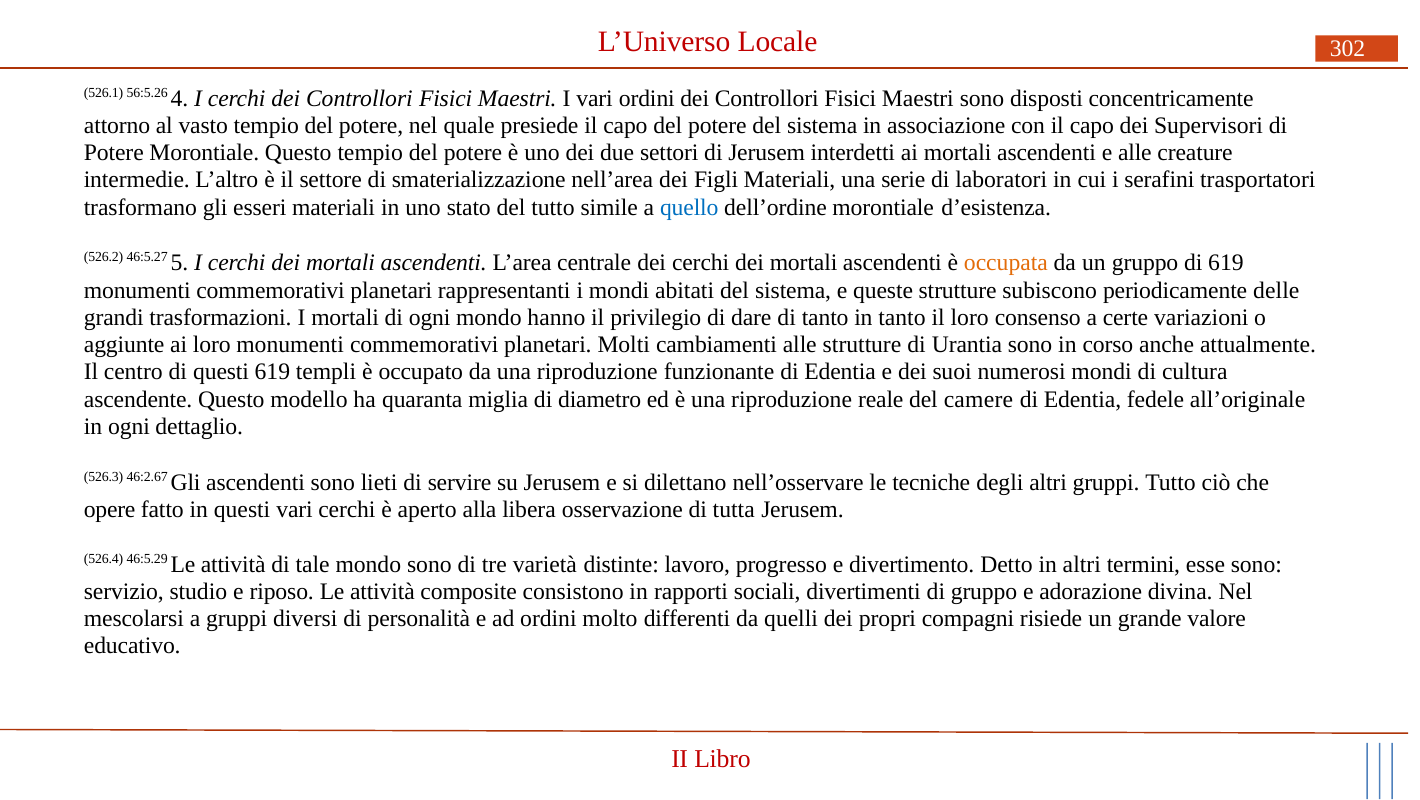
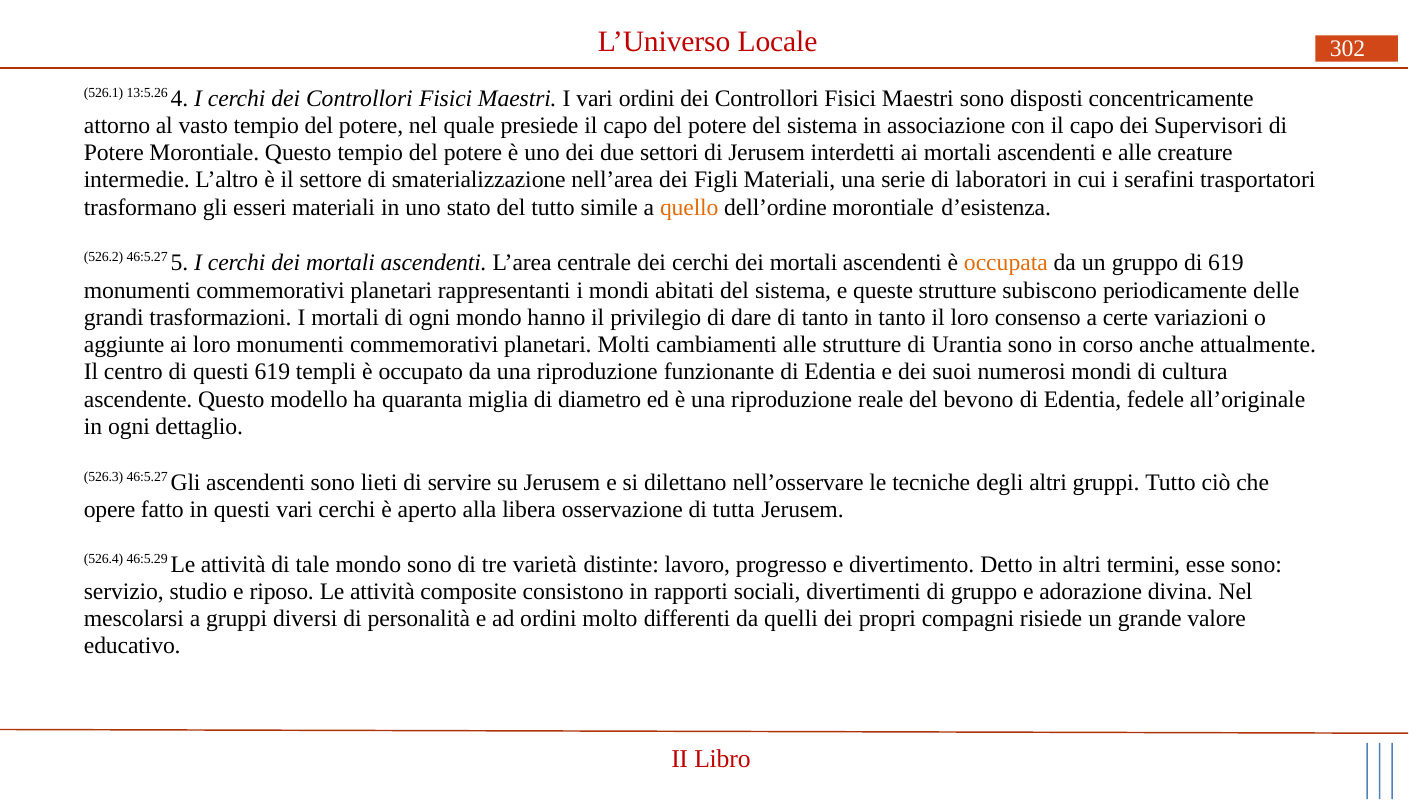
56:5.26: 56:5.26 -> 13:5.26 (147, 93)
quello colour: blue -> orange (689, 207)
camere: camere -> bevono (979, 399)
526.3 46:2.67: 46:2.67 -> 46:5.27 (147, 477)
